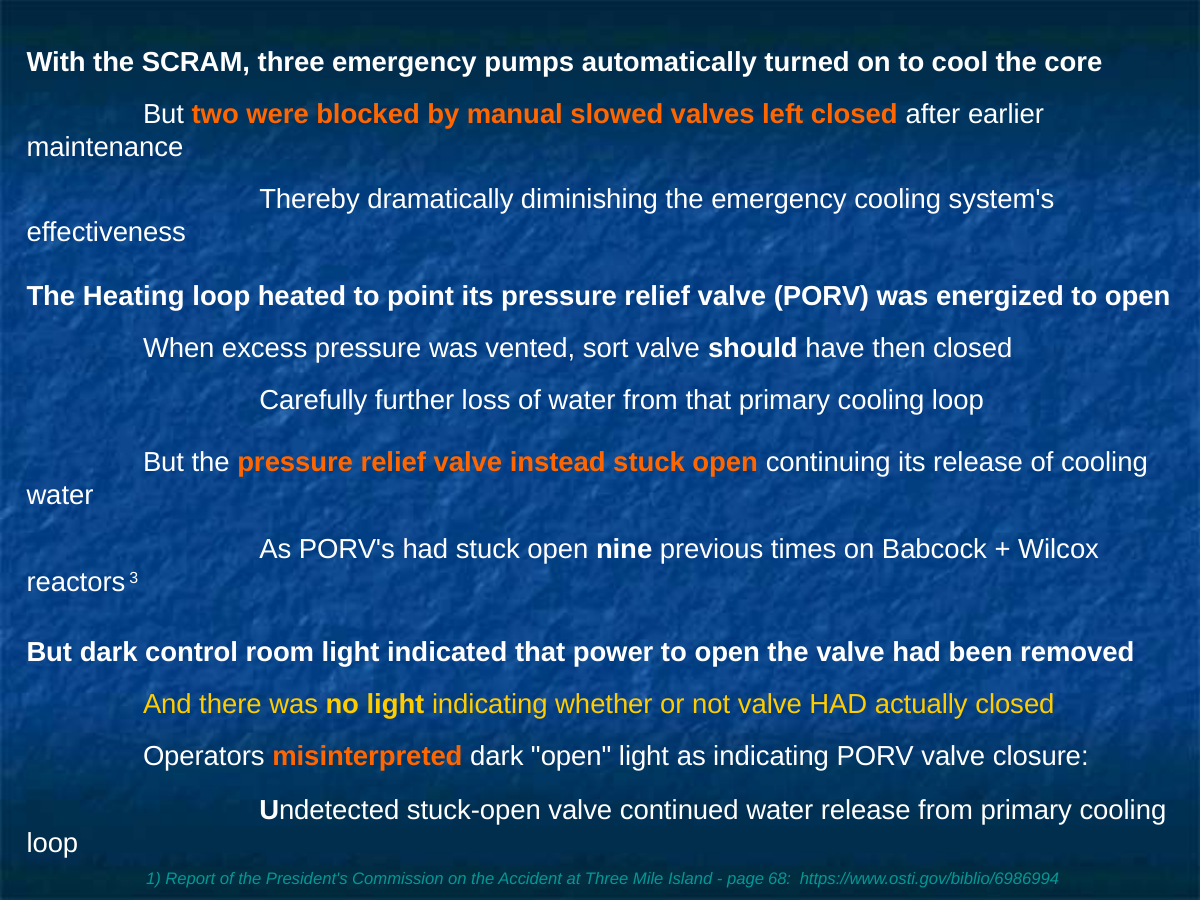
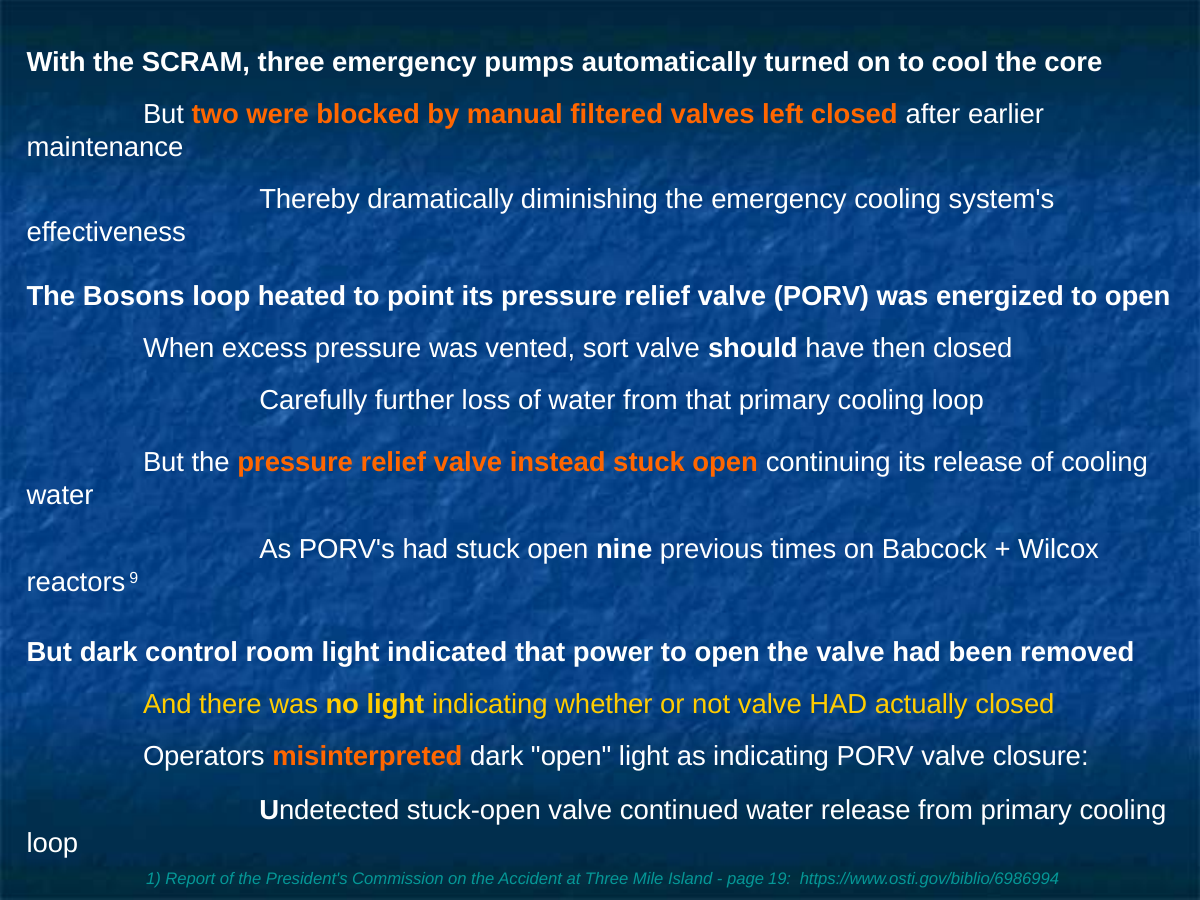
slowed: slowed -> filtered (617, 115)
Heating: Heating -> Bosons (134, 297)
3: 3 -> 9 (134, 578)
68: 68 -> 19 (780, 879)
